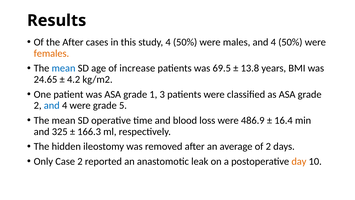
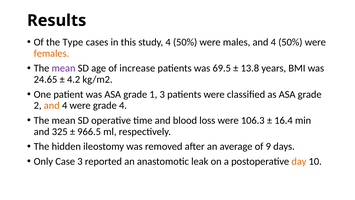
the After: After -> Type (73, 42)
mean colour: blue -> purple (64, 68)
and colour: blue -> orange (52, 105)
grade 5: 5 -> 4 (123, 105)
486.9: 486.9 -> 106.3 (253, 120)
166.3: 166.3 -> 966.5 (89, 131)
of 2: 2 -> 9 (268, 146)
Case 2: 2 -> 3 (80, 161)
